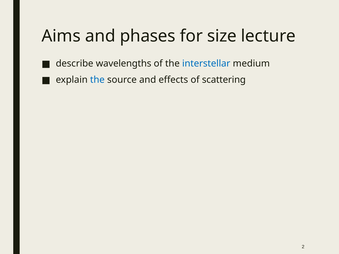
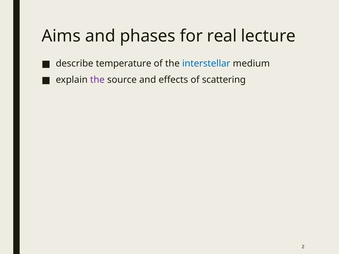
size: size -> real (222, 36)
wavelengths: wavelengths -> temperature (124, 64)
the colour: blue -> purple (97, 80)
